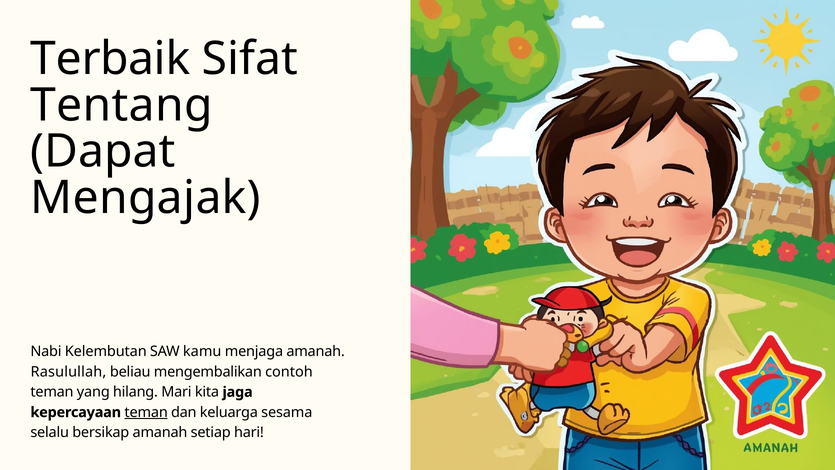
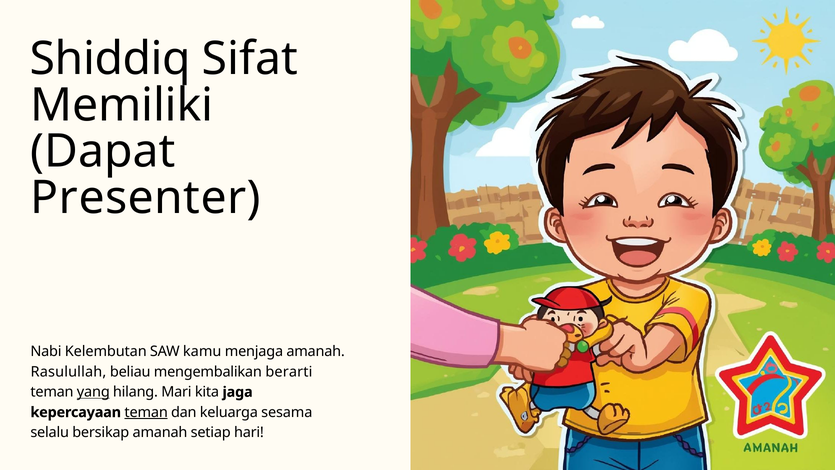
Terbaik: Terbaik -> Shiddiq (110, 59)
Tentang: Tentang -> Memiliki (122, 105)
Mengajak: Mengajak -> Presenter (146, 198)
contoh: contoh -> berarti (289, 372)
yang underline: none -> present (93, 392)
